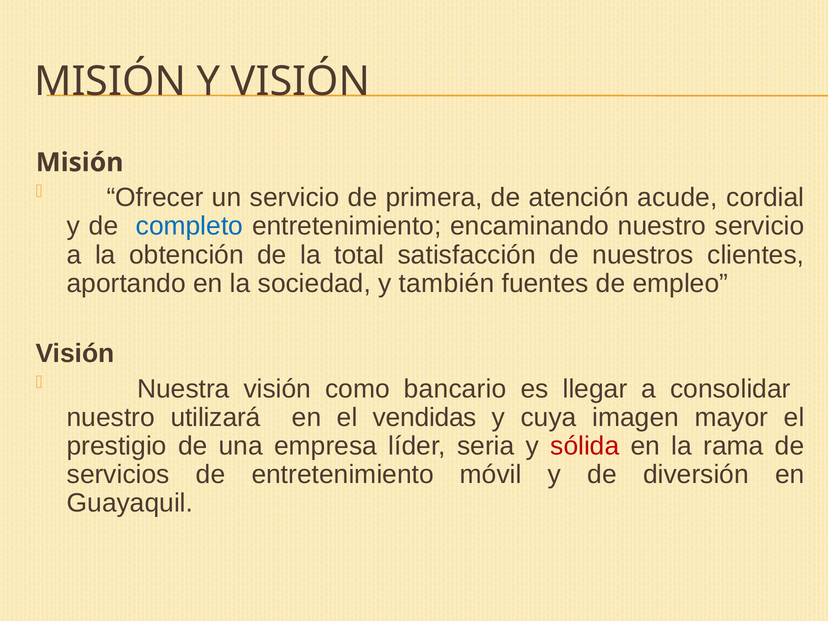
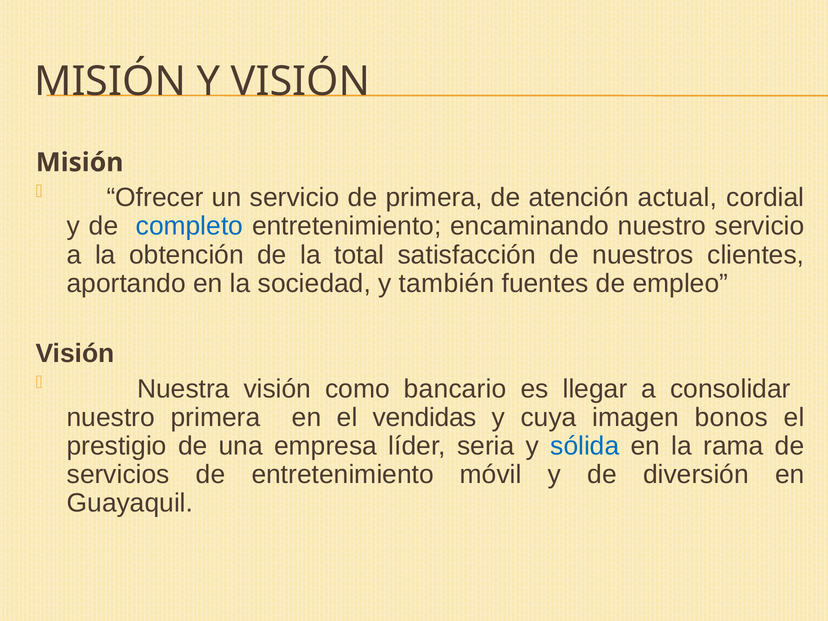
acude: acude -> actual (677, 198)
nuestro utilizará: utilizará -> primera (215, 417)
mayor: mayor -> bonos (731, 417)
sólida colour: red -> blue (585, 446)
